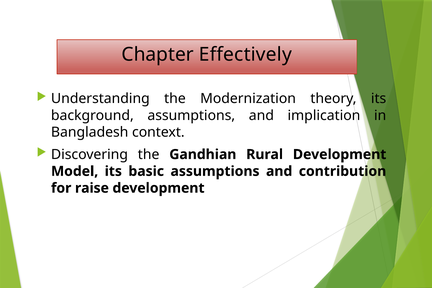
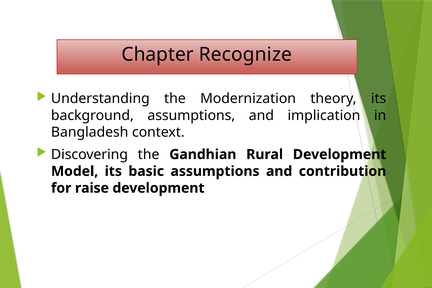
Effectively: Effectively -> Recognize (245, 54)
